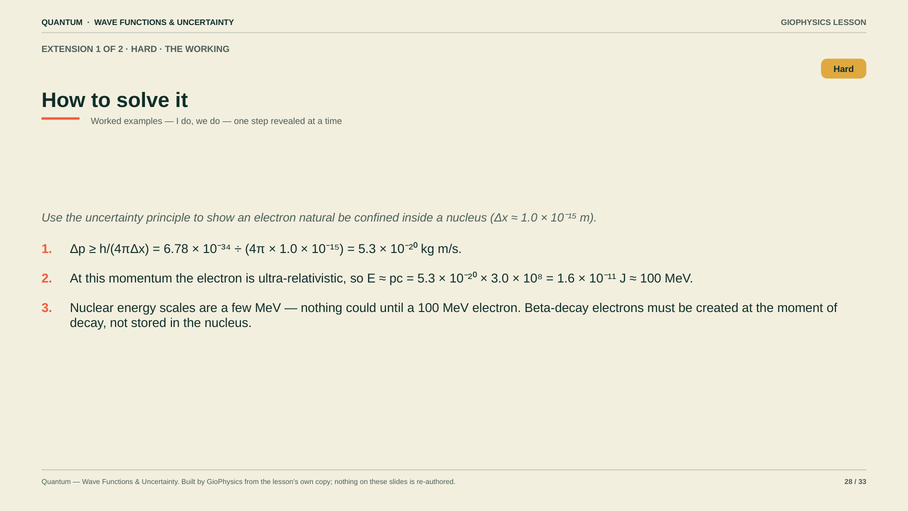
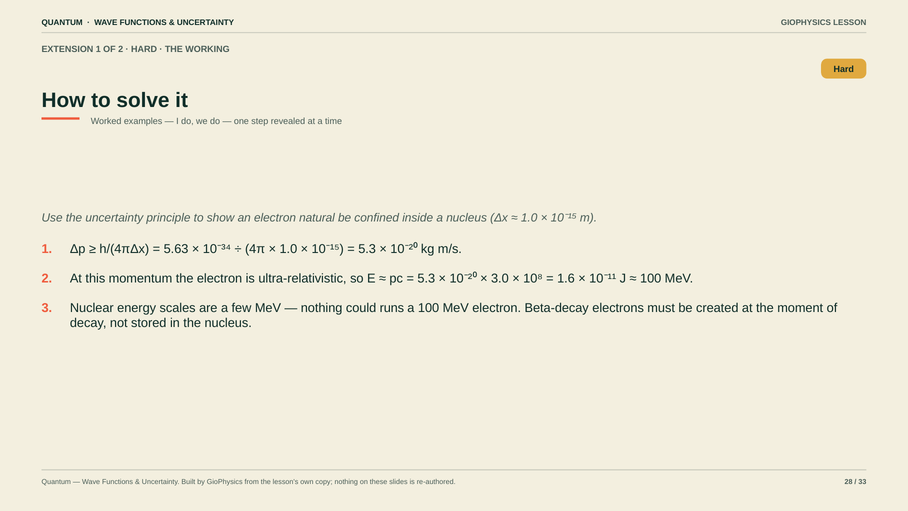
6.78: 6.78 -> 5.63 (176, 249)
until: until -> runs (392, 308)
